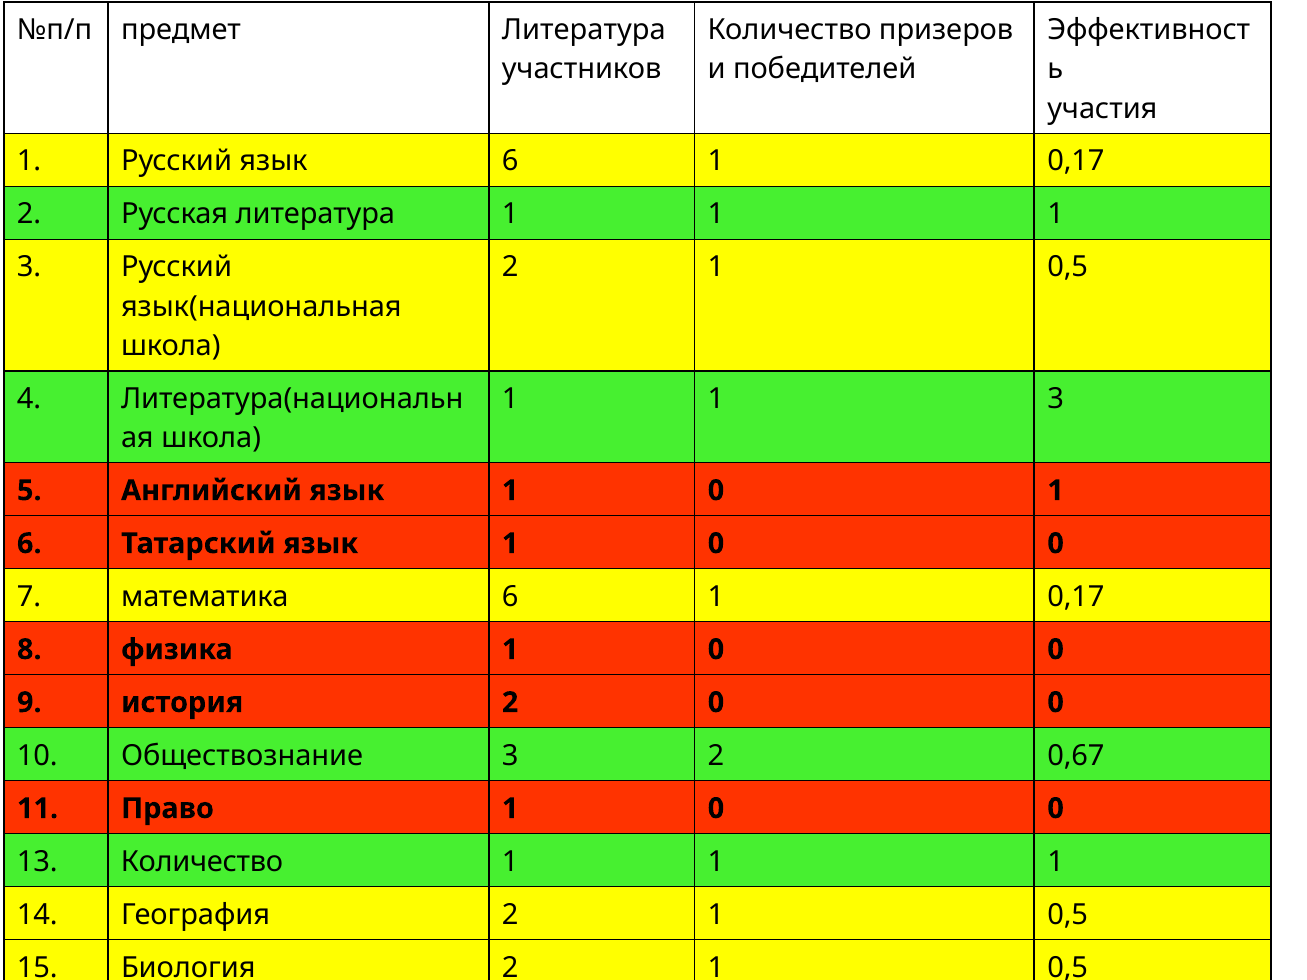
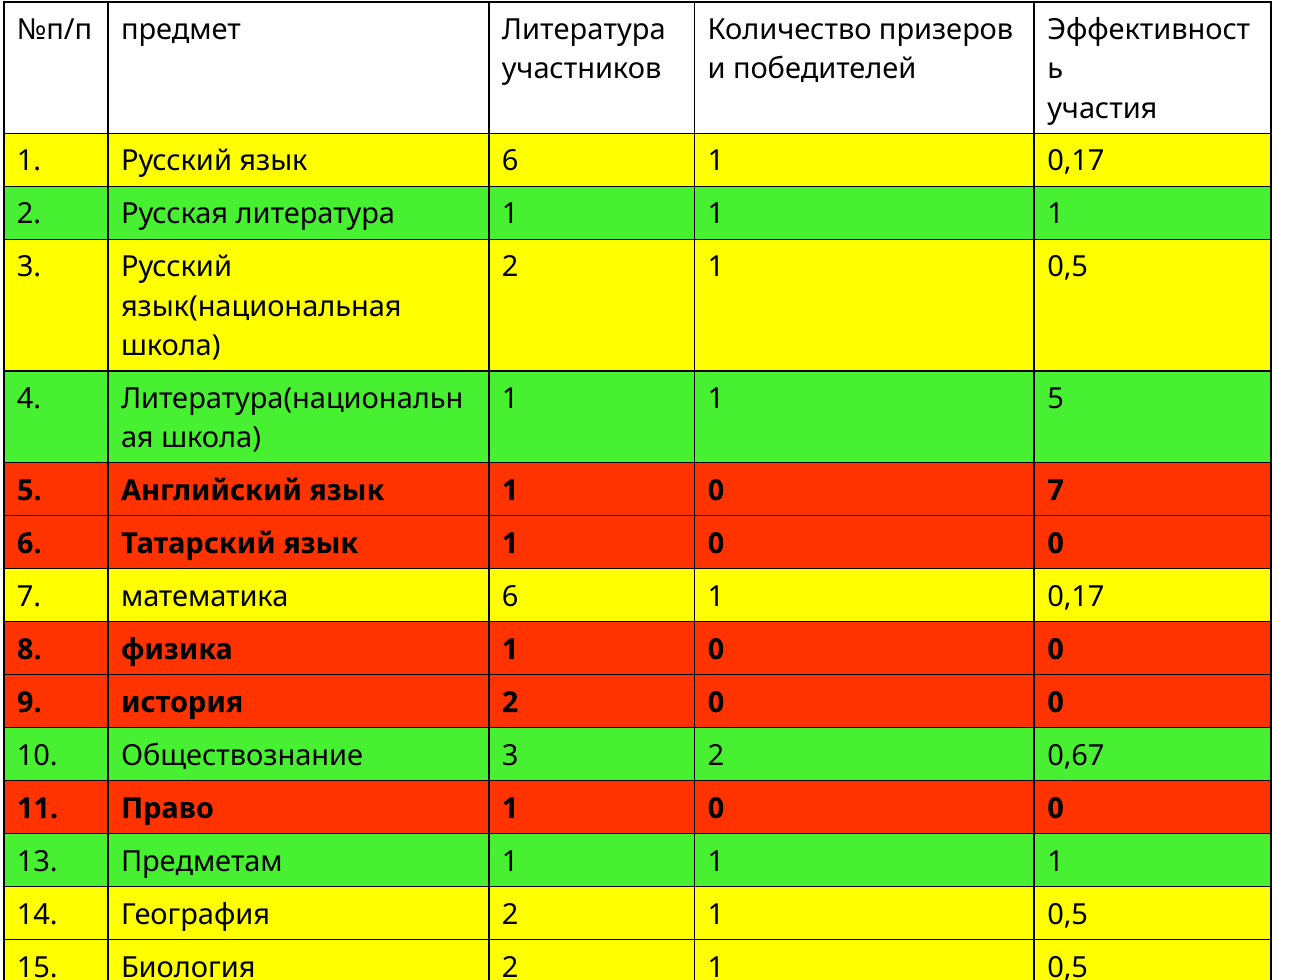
3: 3 -> 5 (1056, 399)
1 0 1: 1 -> 7 (1056, 491)
13 Количество: Количество -> Предметам (202, 862)
